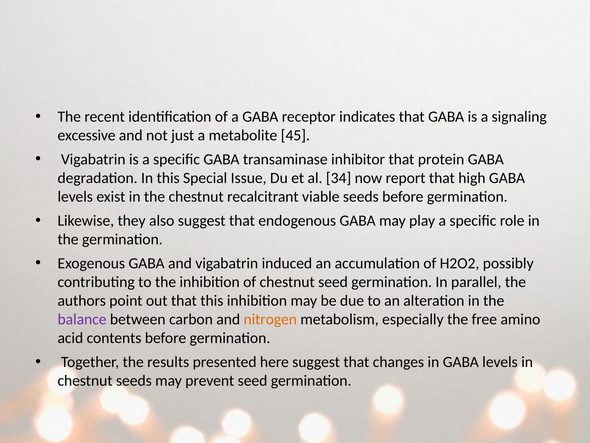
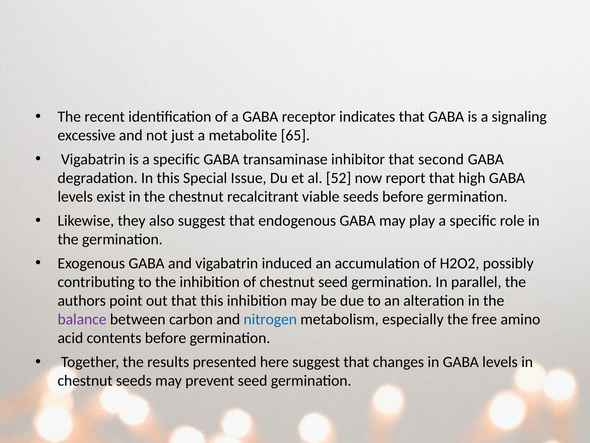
45: 45 -> 65 (295, 135)
protein: protein -> second (441, 159)
34: 34 -> 52 (339, 178)
nitrogen colour: orange -> blue (270, 319)
